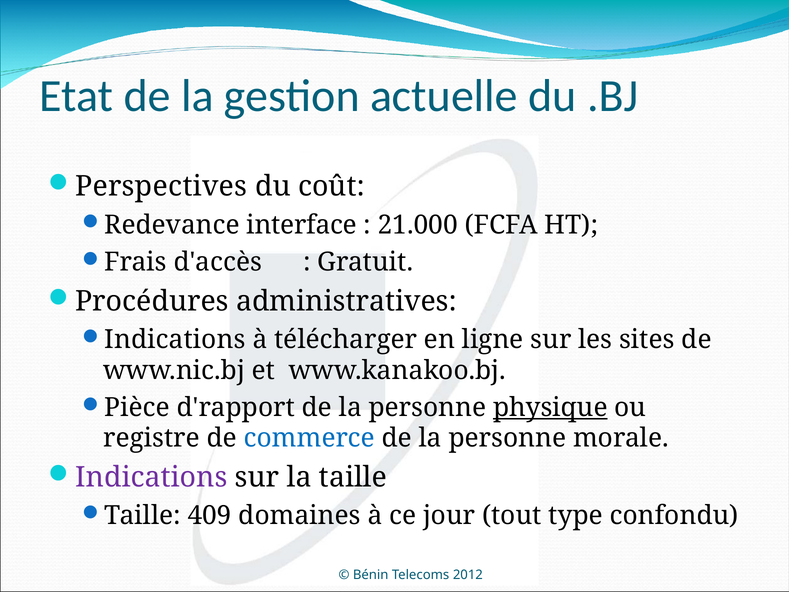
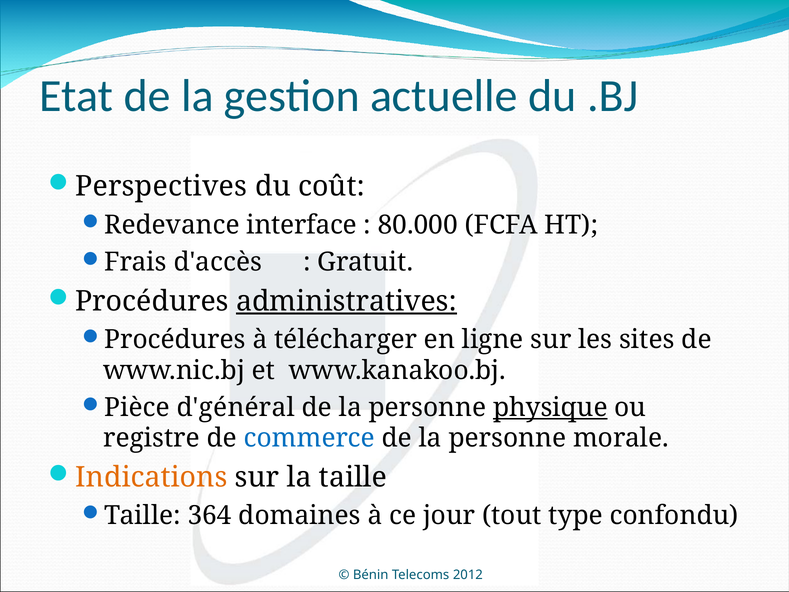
21.000: 21.000 -> 80.000 (418, 225)
administratives underline: none -> present (346, 301)
Indications: Indications -> Procédures (175, 340)
d'rapport: d'rapport -> d'général (236, 407)
Indications colour: purple -> orange (151, 477)
409: 409 -> 364 (210, 516)
